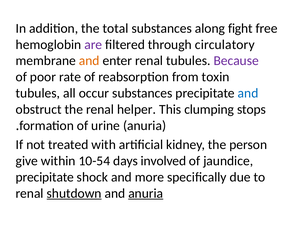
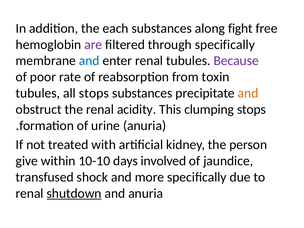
total: total -> each (116, 28)
through circulatory: circulatory -> specifically (225, 45)
and colour: orange -> blue (89, 61)
all occur: occur -> stops (94, 93)
and colour: blue -> orange (248, 93)
helper: helper -> acidity (137, 109)
10-54: 10-54 -> 10-10 (94, 161)
precipitate: precipitate -> transfused (45, 177)
anuria underline: present -> none (146, 193)
